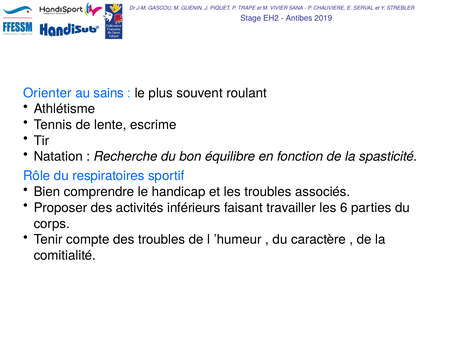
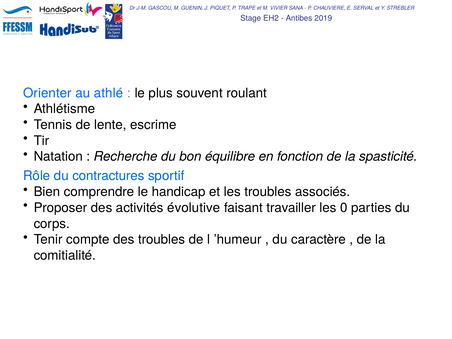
sains: sains -> athlé (109, 93)
respiratoires: respiratoires -> contractures (108, 176)
inférieurs: inférieurs -> évolutive (194, 208)
6: 6 -> 0 (344, 208)
